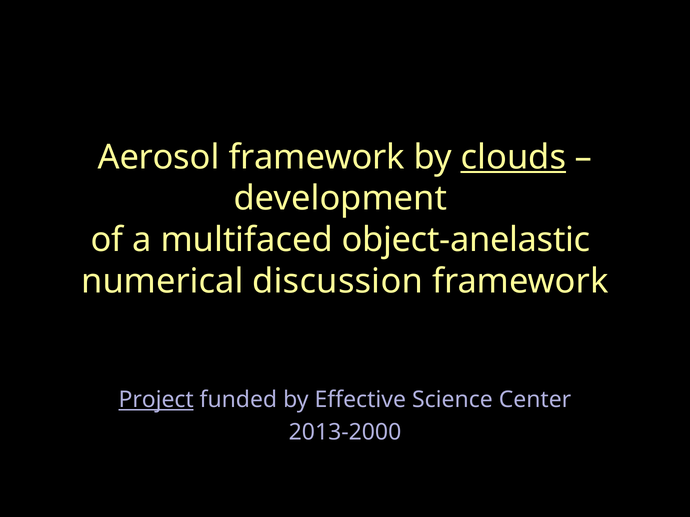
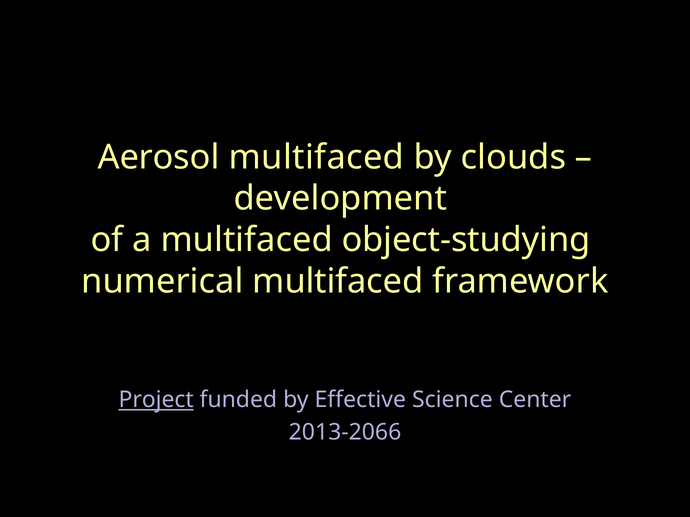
Aerosol framework: framework -> multifaced (316, 157)
clouds underline: present -> none (513, 157)
object-anelastic: object-anelastic -> object-studying (466, 240)
numerical discussion: discussion -> multifaced (338, 282)
2013-2000: 2013-2000 -> 2013-2066 (345, 432)
